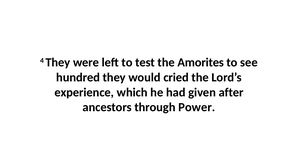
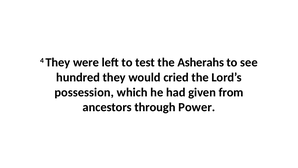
Amorites: Amorites -> Asherahs (201, 62)
experience: experience -> possession (84, 92)
after: after -> from (231, 92)
